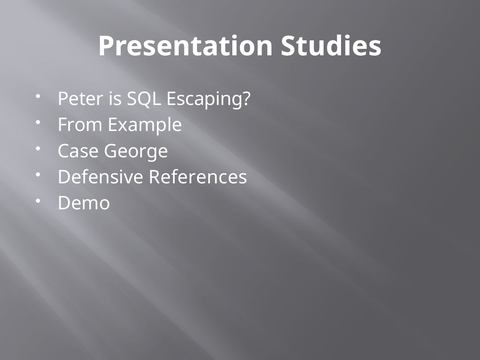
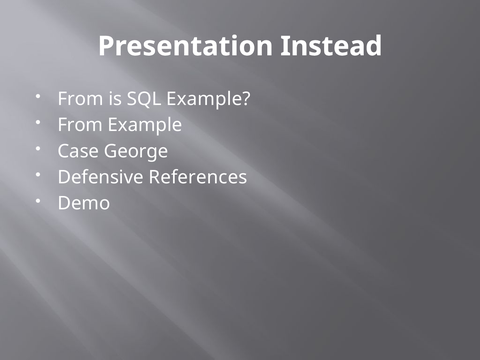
Studies: Studies -> Instead (331, 46)
Peter: Peter -> From (81, 99)
SQL Escaping: Escaping -> Example (208, 99)
